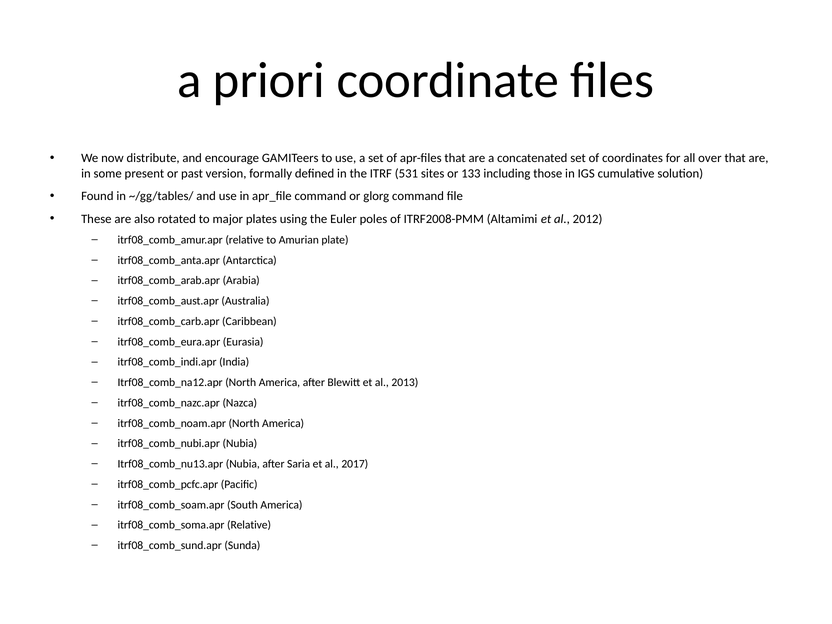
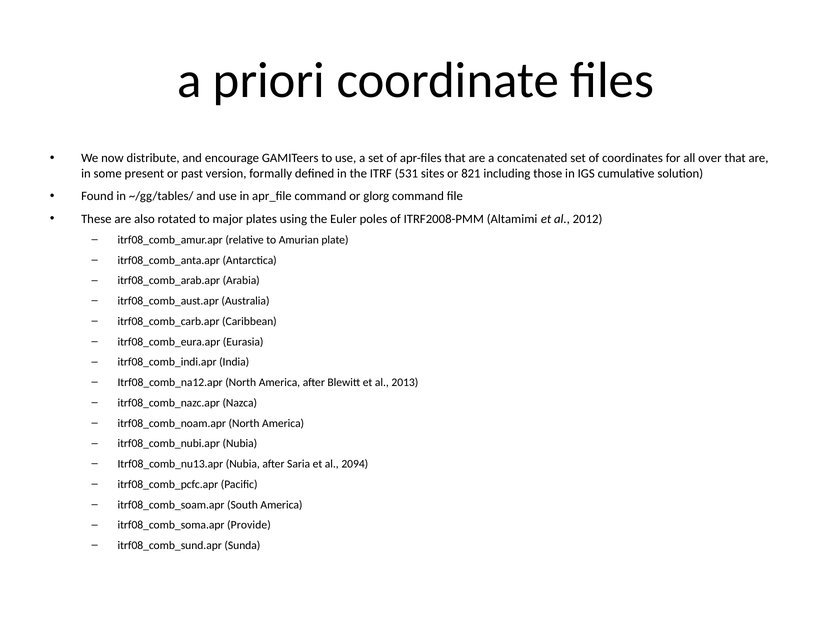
133: 133 -> 821 (471, 174)
2017: 2017 -> 2094 (355, 464)
itrf08_comb_soma.apr Relative: Relative -> Provide (249, 525)
